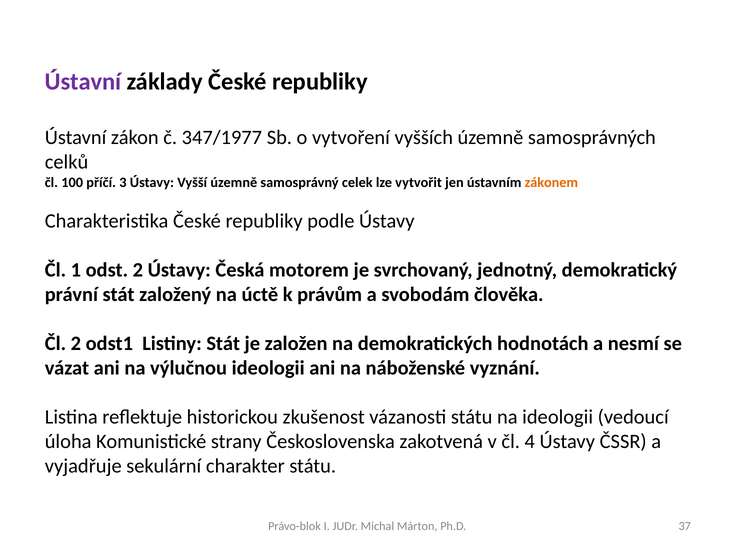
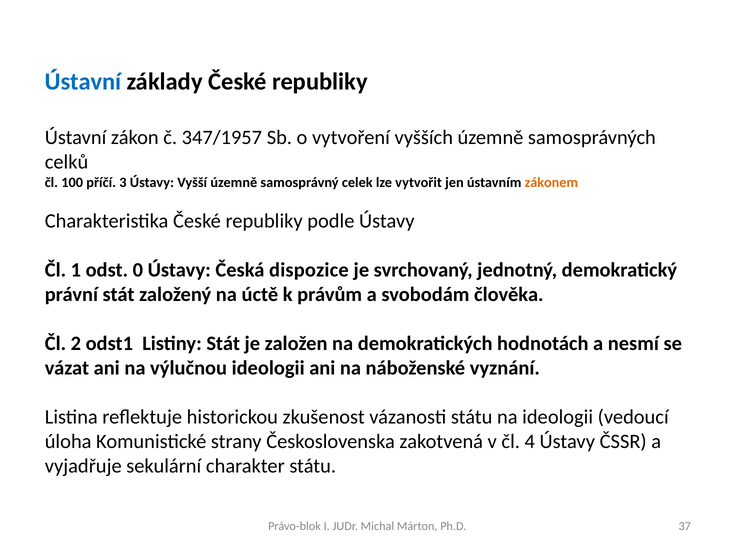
Ústavní colour: purple -> blue (83, 81)
347/1977: 347/1977 -> 347/1957 (222, 138)
odst 2: 2 -> 0 (138, 270)
motorem: motorem -> dispozice (309, 270)
